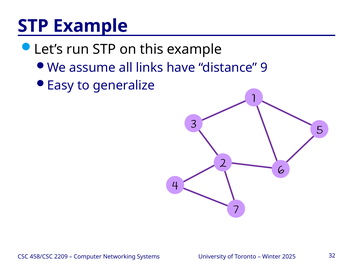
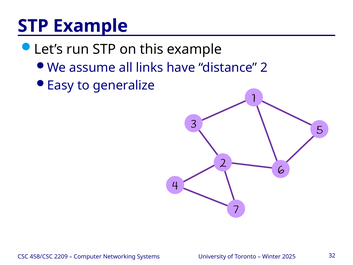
distance 9: 9 -> 2 (264, 68)
